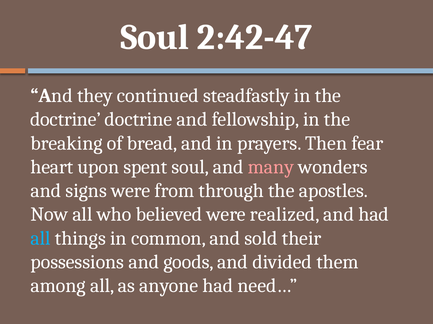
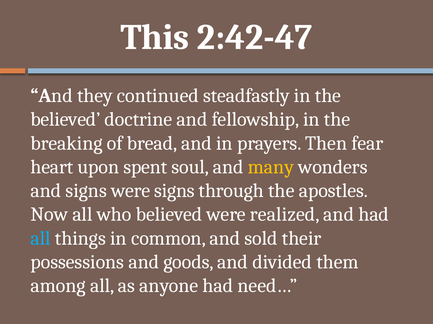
Soul: Soul -> This (155, 37)
doctrine: doctrine -> believed (65, 120)
many colour: pink -> yellow (271, 167)
were from: from -> signs (174, 191)
